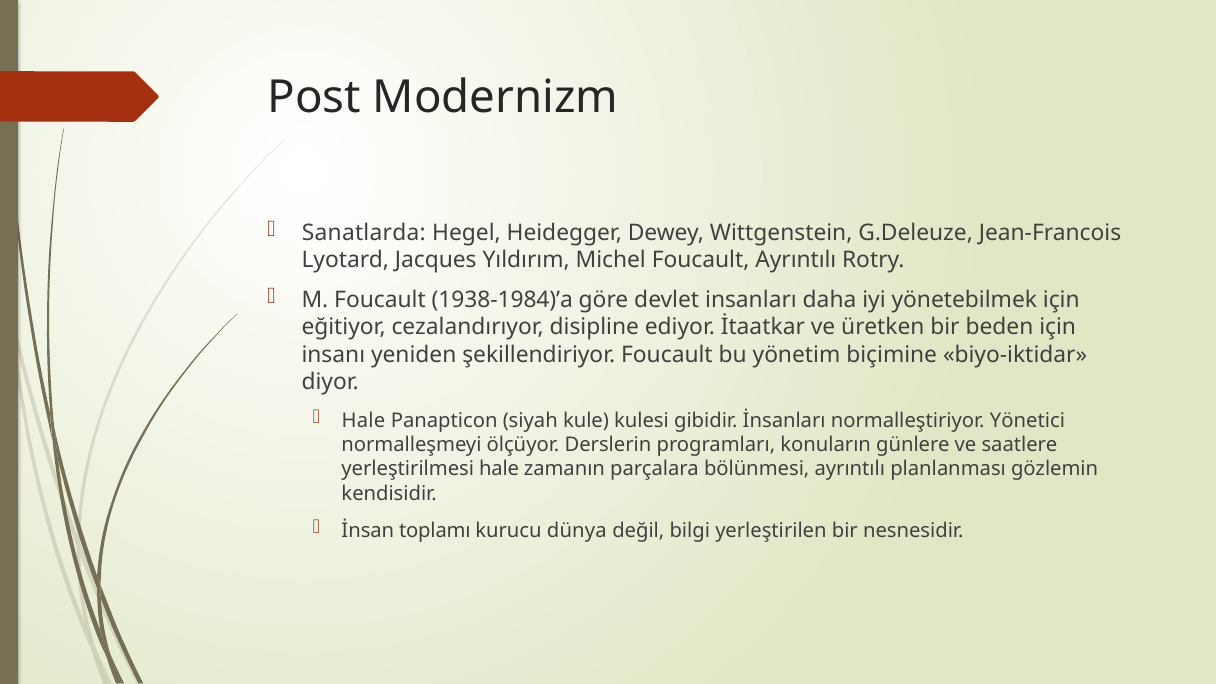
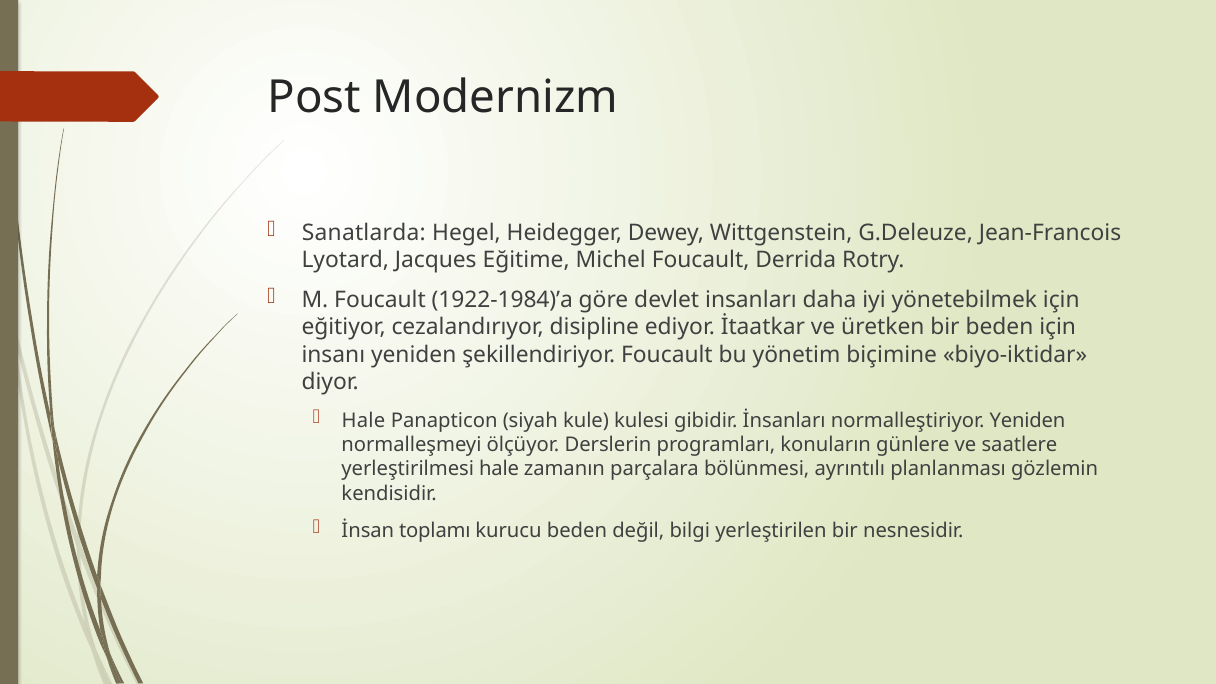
Yıldırım: Yıldırım -> Eğitime (526, 260)
Foucault Ayrıntılı: Ayrıntılı -> Derrida (796, 260)
1938-1984)’a: 1938-1984)’a -> 1922-1984)’a (502, 300)
normalleştiriyor Yönetici: Yönetici -> Yeniden (1028, 420)
kurucu dünya: dünya -> beden (577, 530)
